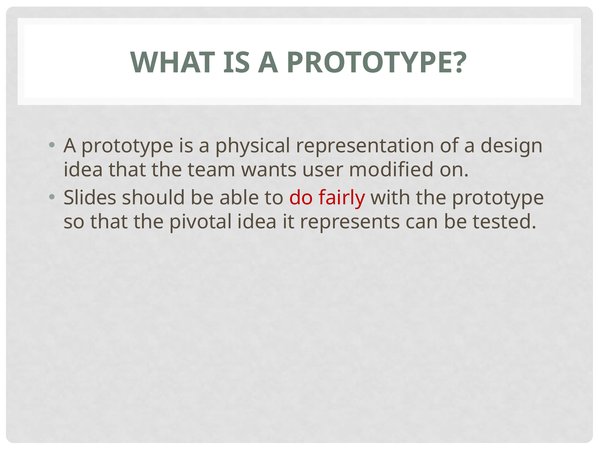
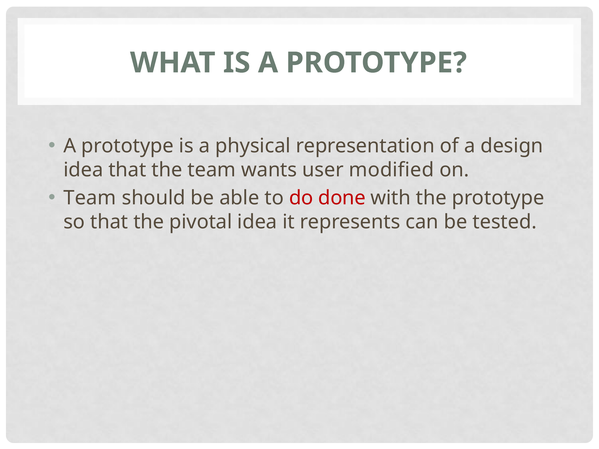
Slides: Slides -> Team (90, 198)
fairly: fairly -> done (342, 198)
